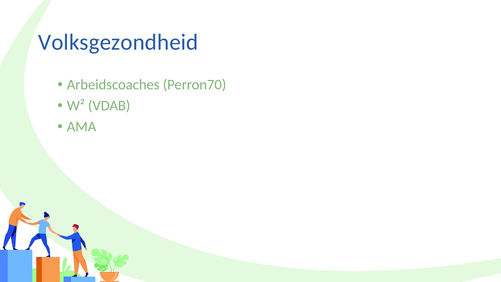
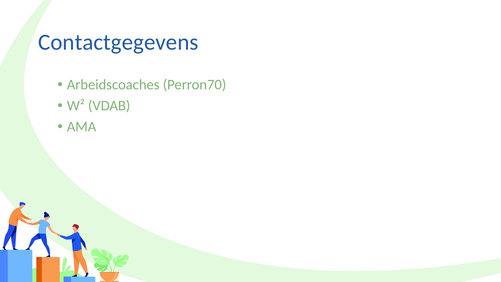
Volksgezondheid: Volksgezondheid -> Contactgegevens (118, 42)
